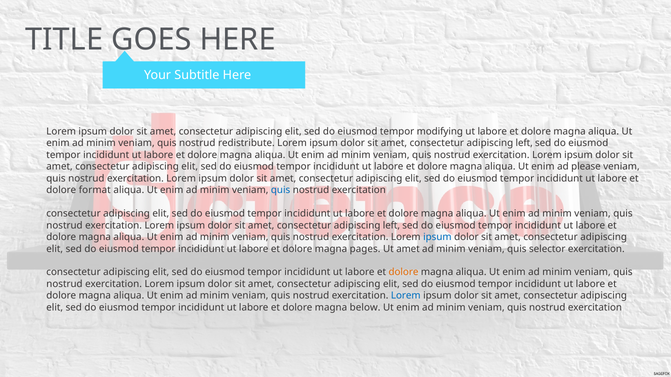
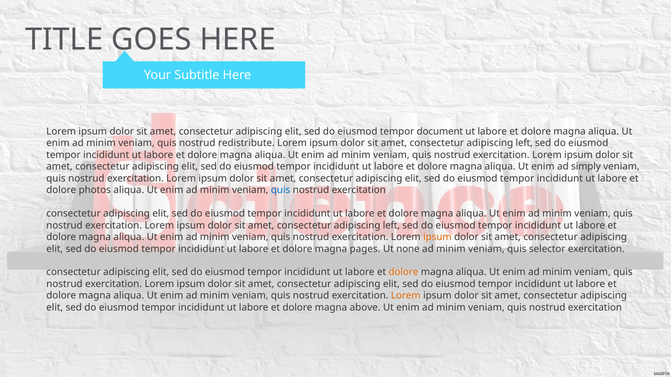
modifying: modifying -> document (440, 132)
please: please -> simply (586, 167)
format: format -> photos (95, 190)
ipsum colour: blue -> orange (437, 237)
Ut amet: amet -> none (408, 249)
Lorem colour: blue -> orange (406, 296)
below: below -> above (365, 308)
